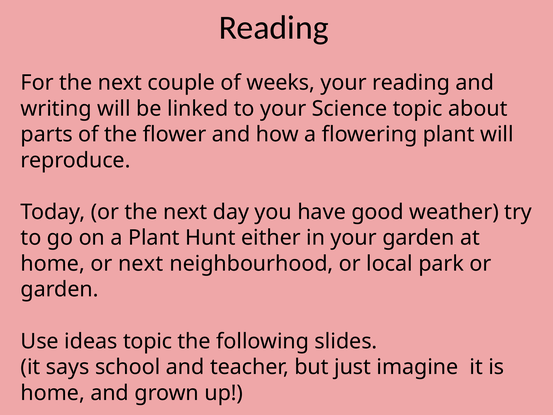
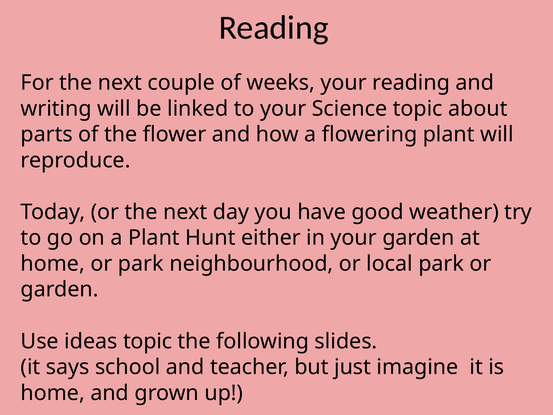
or next: next -> park (141, 264)
